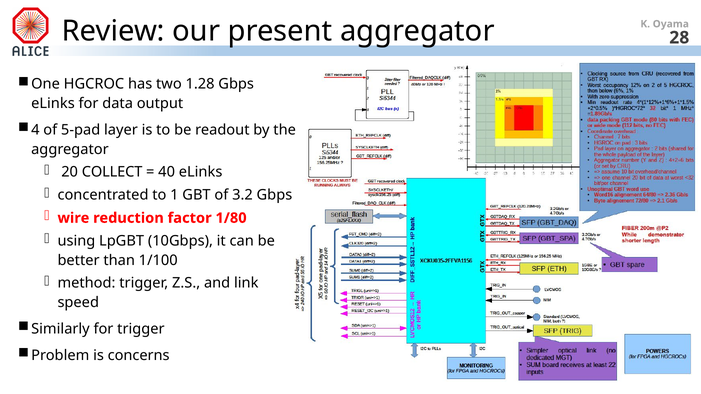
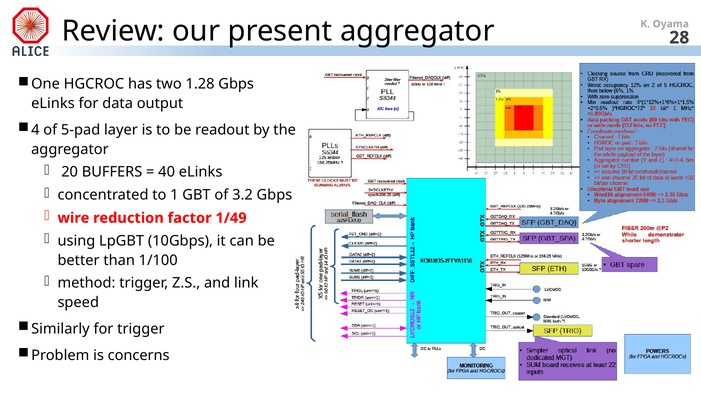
COLLECT: COLLECT -> BUFFERS (112, 172)
1/80: 1/80 -> 1/49 (231, 218)
